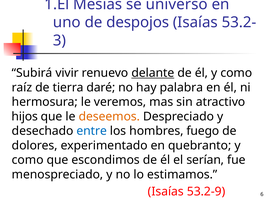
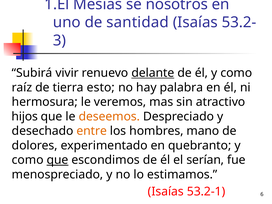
universo: universo -> nosotros (177, 4)
despojos: despojos -> santidad (138, 22)
daré: daré -> esto (101, 87)
entre colour: blue -> orange (92, 131)
fuego: fuego -> mano (203, 131)
que underline: none -> present (58, 160)
53.2-9: 53.2-9 -> 53.2-1 (206, 191)
